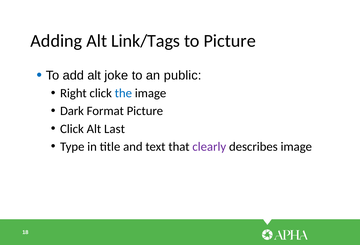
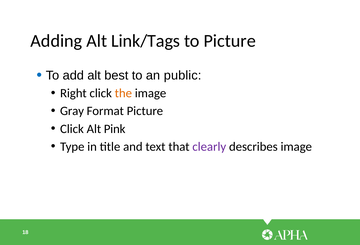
joke: joke -> best (116, 76)
the colour: blue -> orange (123, 93)
Dark: Dark -> Gray (72, 111)
Last: Last -> Pink (115, 129)
